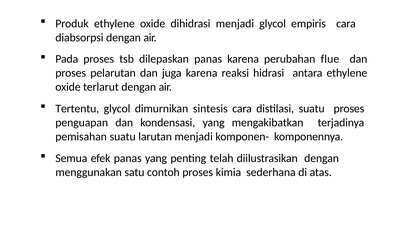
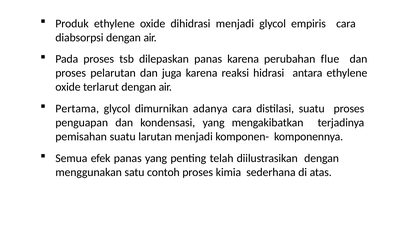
Tertentu: Tertentu -> Pertama (77, 109)
sintesis: sintesis -> adanya (210, 109)
